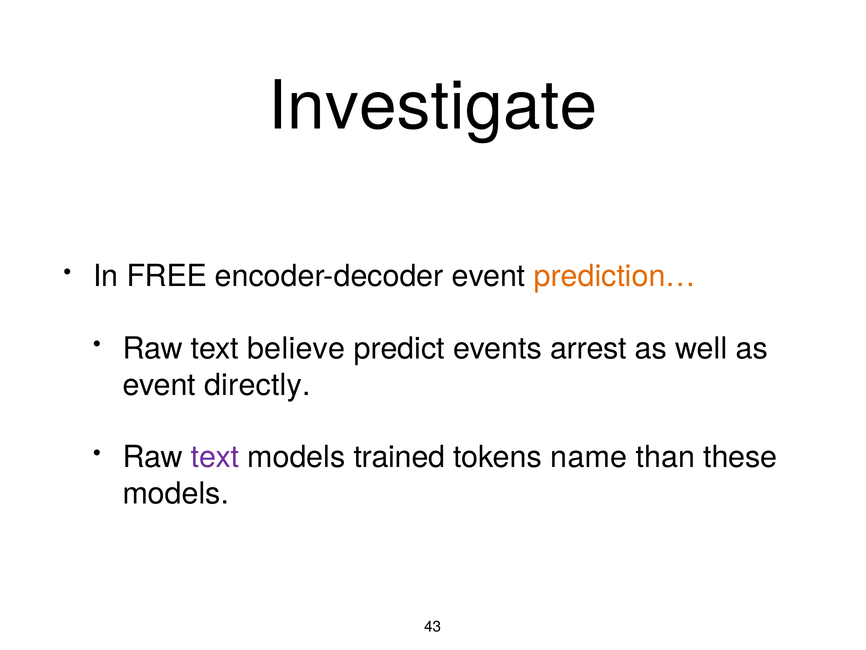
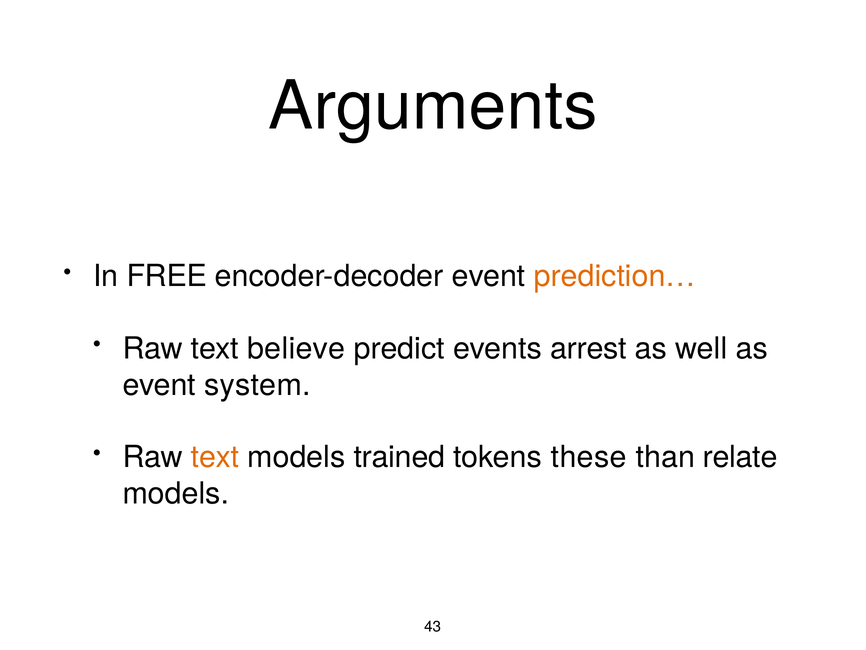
Investigate: Investigate -> Arguments (433, 106)
directly: directly -> system (258, 385)
text colour: purple -> orange (215, 457)
name: name -> these (589, 457)
these: these -> relate (740, 457)
